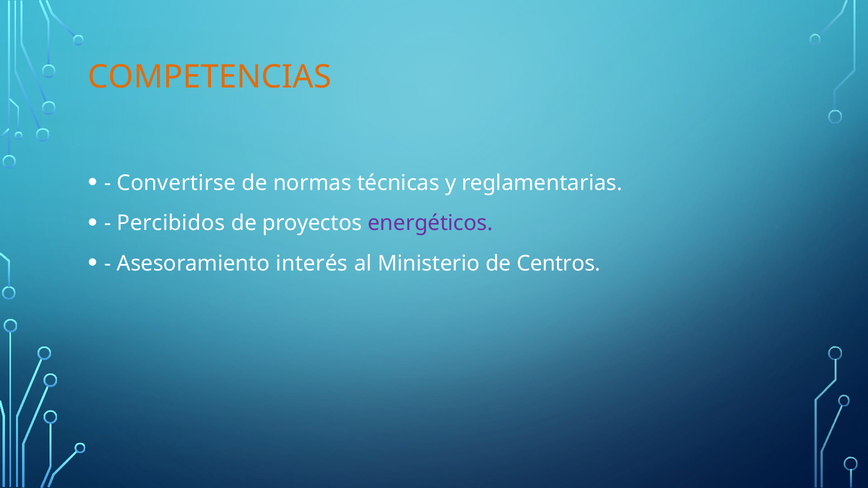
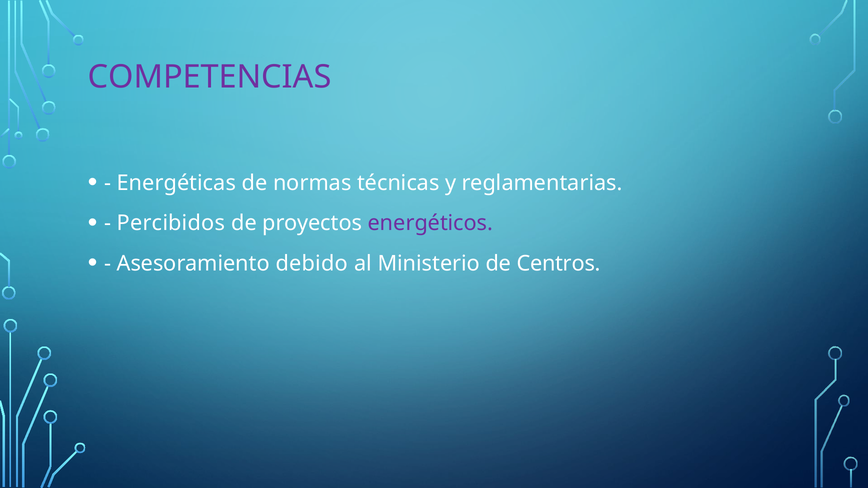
COMPETENCIAS colour: orange -> purple (210, 77)
Convertirse: Convertirse -> Energéticas (176, 183)
interés: interés -> debido (312, 264)
